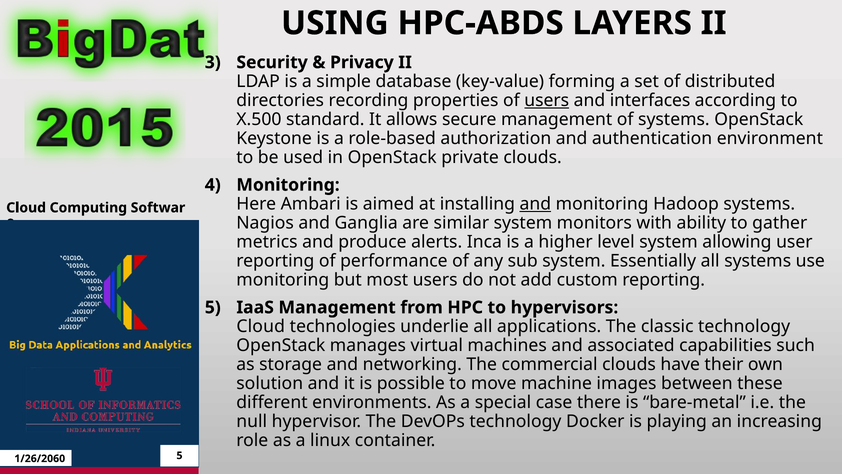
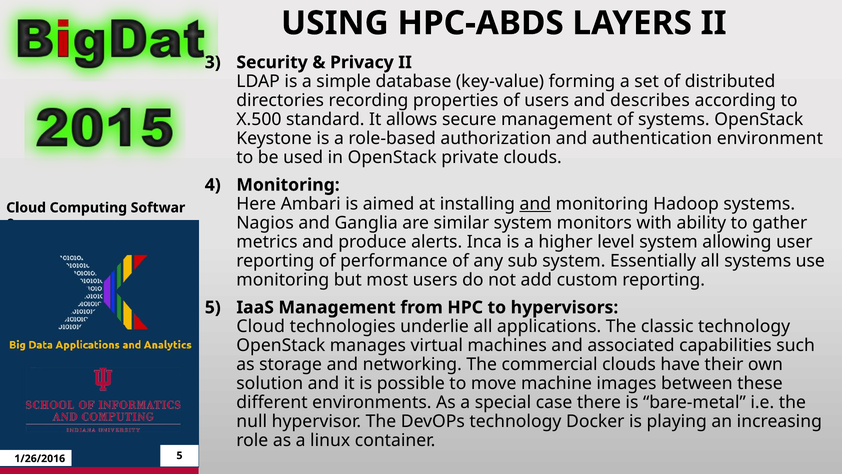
users underline: present -> none (547, 100)
interfaces: interfaces -> describes (650, 100)
1/26/2060: 1/26/2060 -> 1/26/2016 (40, 458)
